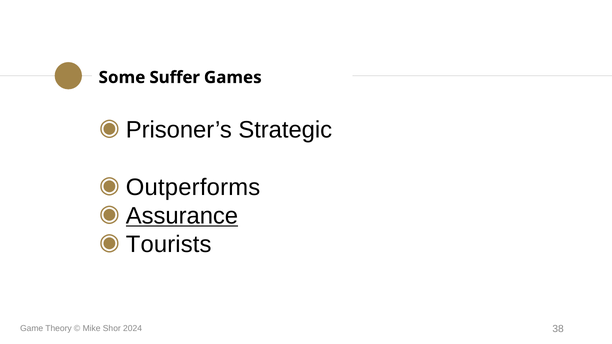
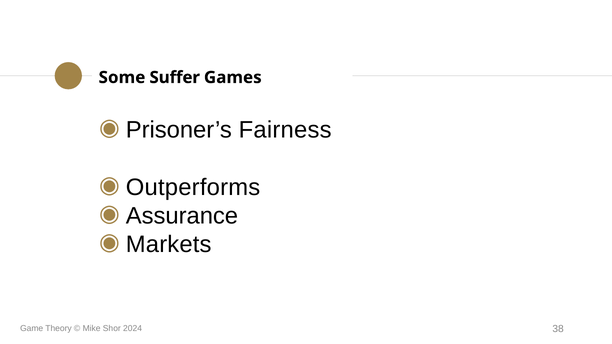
Strategic: Strategic -> Fairness (285, 130)
Assurance underline: present -> none (182, 216)
Tourists: Tourists -> Markets (169, 245)
